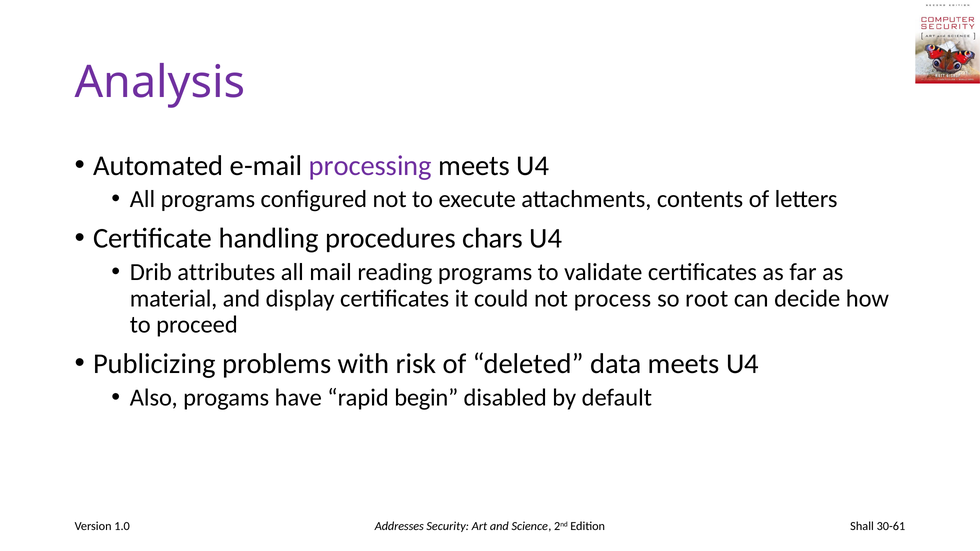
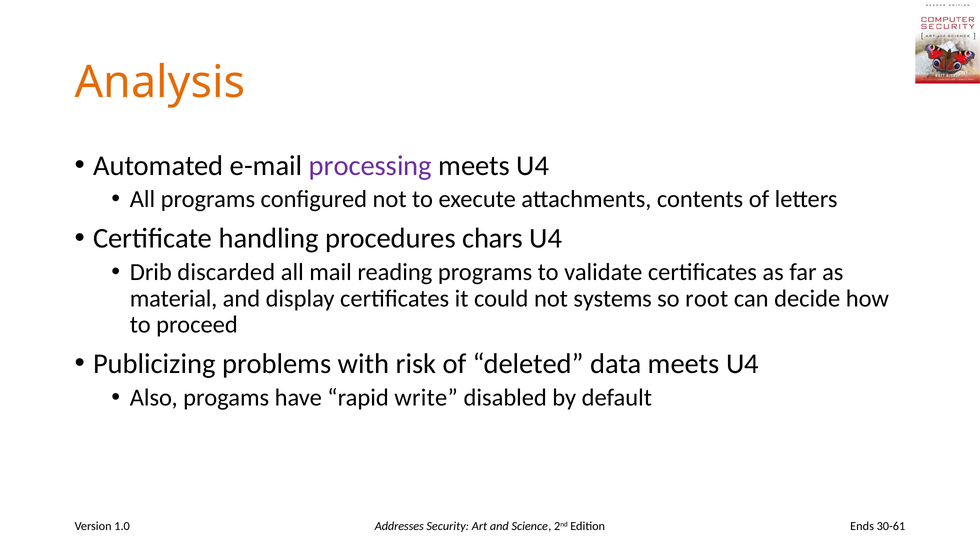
Analysis colour: purple -> orange (160, 82)
attributes: attributes -> discarded (226, 272)
process: process -> systems (613, 299)
begin: begin -> write (426, 398)
Shall: Shall -> Ends (862, 526)
